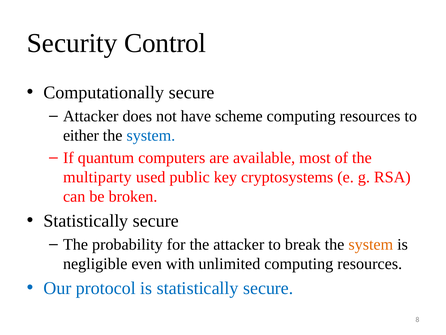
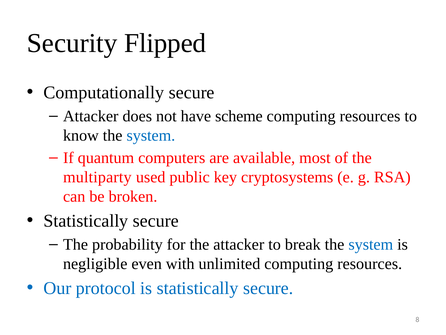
Control: Control -> Flipped (165, 43)
either: either -> know (81, 135)
system colour: orange -> blue (371, 244)
